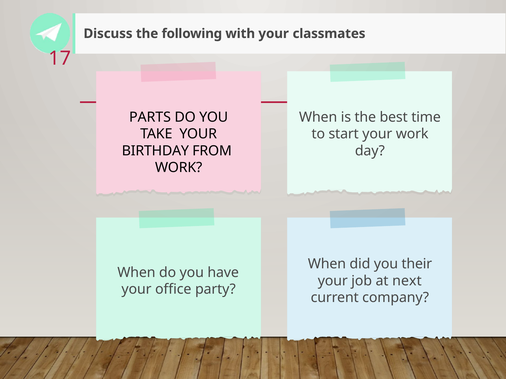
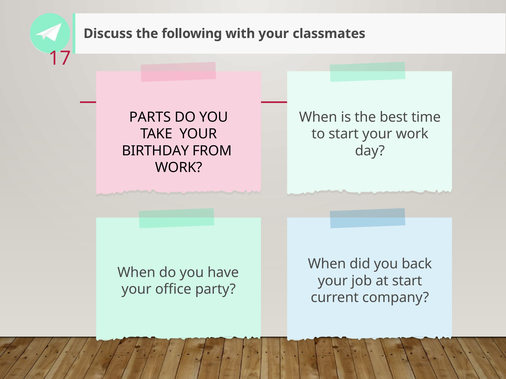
their: their -> back (417, 264)
at next: next -> start (407, 281)
